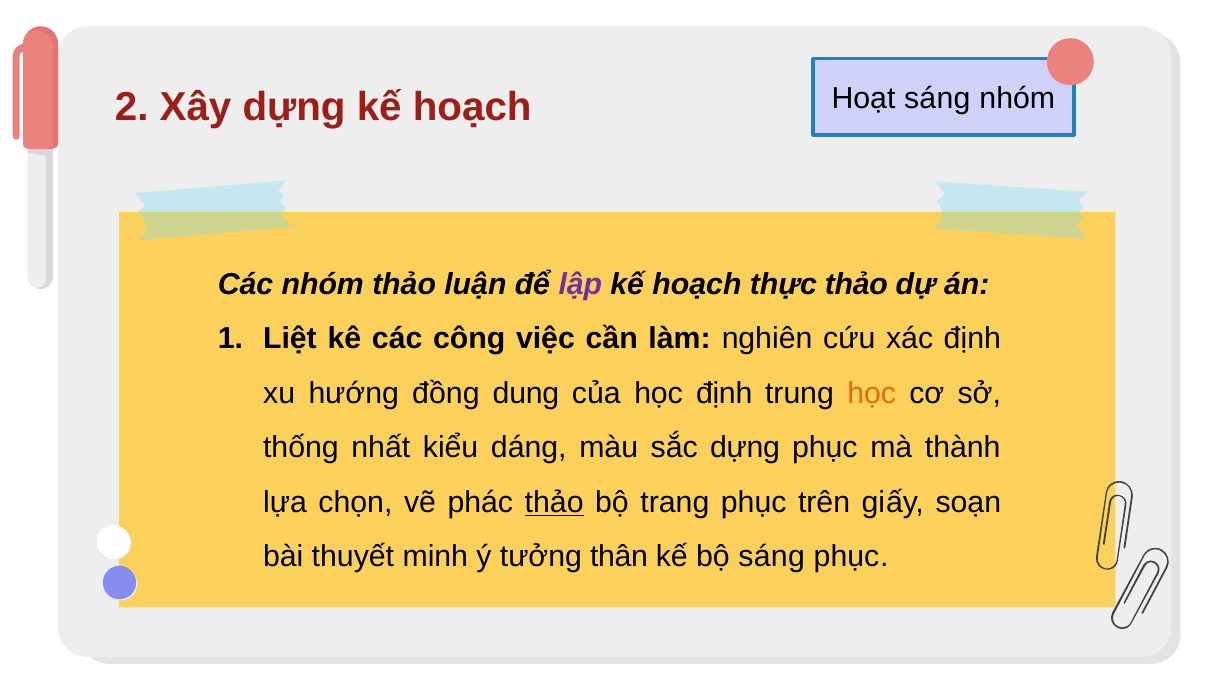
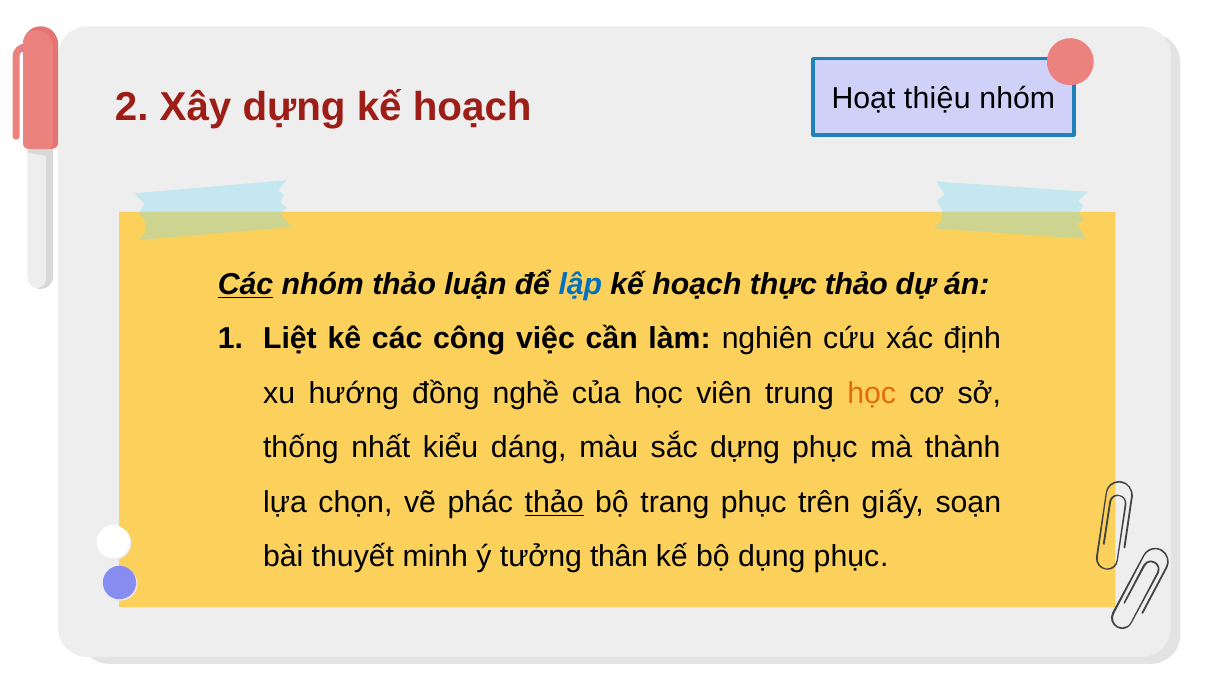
Hoạt sáng: sáng -> thiệu (937, 99)
Các underline: none -> present (245, 284)
lập colour: purple -> blue (580, 284)
dung: dung -> nghề (526, 393)
học định: định -> viên (724, 393)
bộ sáng: sáng -> dụng (772, 557)
